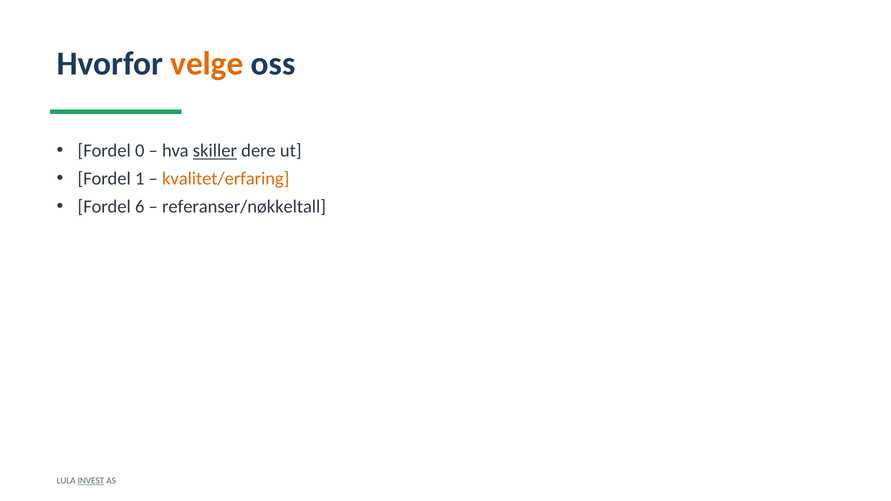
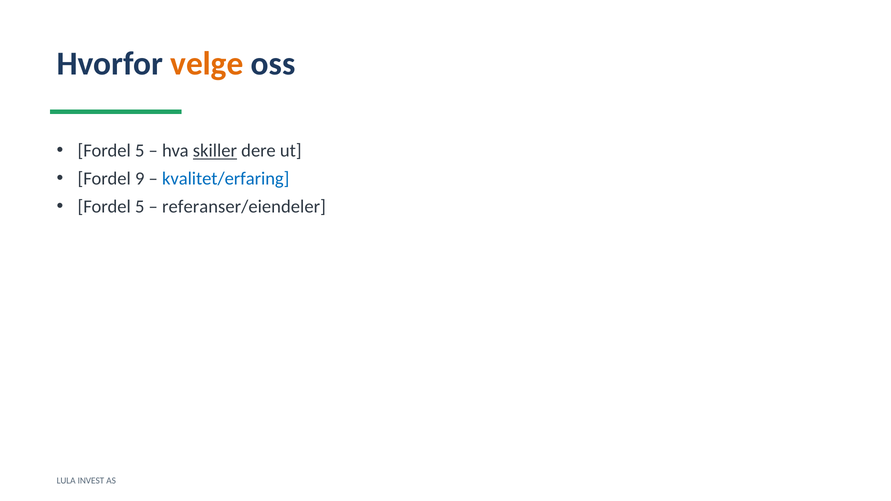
0: 0 -> 5 (140, 151)
1: 1 -> 9 (140, 179)
kvalitet/erfaring colour: orange -> blue (226, 179)
6: 6 -> 5 (140, 207)
referanser/nøkkeltall: referanser/nøkkeltall -> referanser/eiendeler (244, 207)
INVEST underline: present -> none (91, 481)
